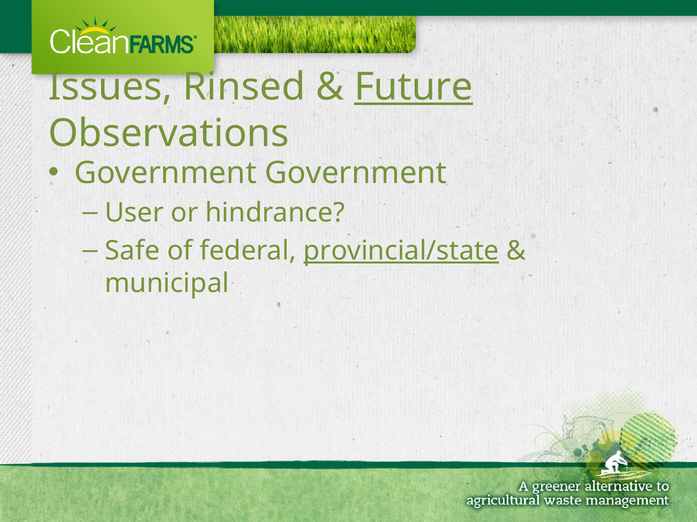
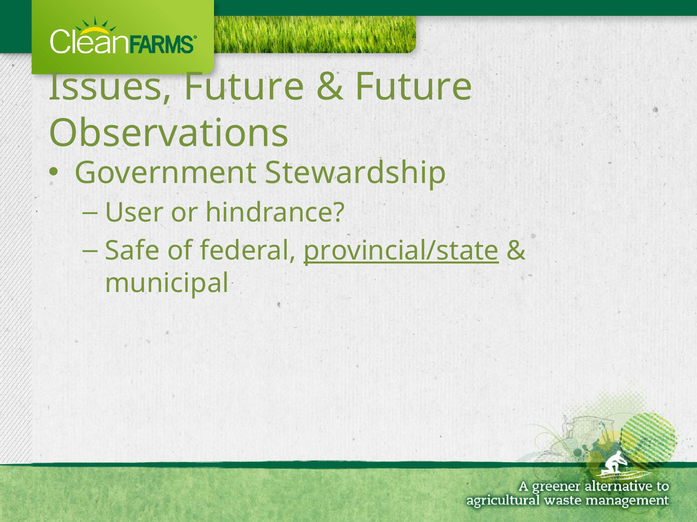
Issues Rinsed: Rinsed -> Future (244, 87)
Future underline: present -> none (414, 87)
Government Government: Government -> Stewardship (356, 173)
